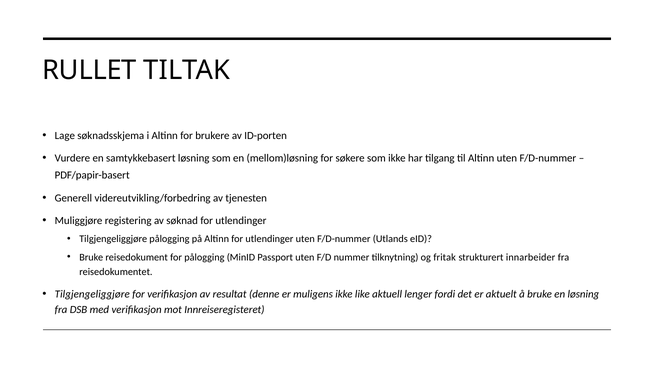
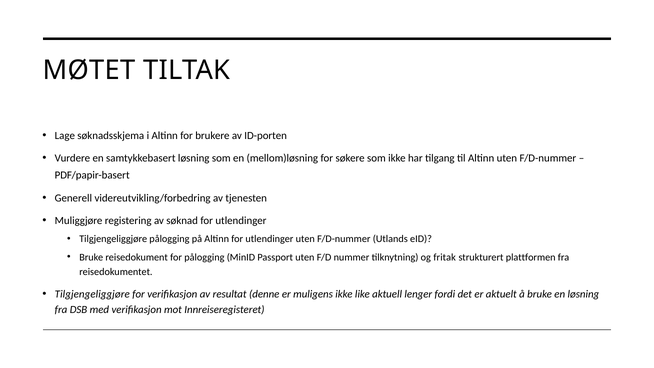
RULLET: RULLET -> MØTET (89, 70)
innarbeider: innarbeider -> plattformen (531, 257)
